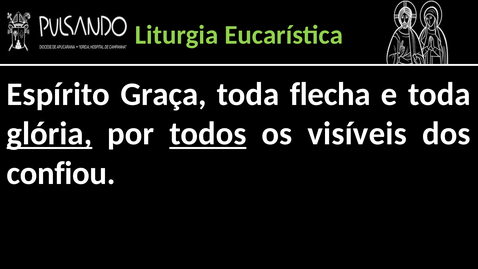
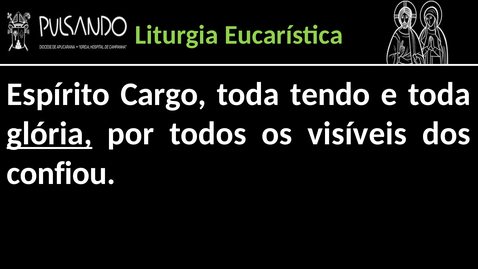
Graça: Graça -> Cargo (163, 94)
flecha: flecha -> tendo (330, 94)
todos underline: present -> none (208, 134)
